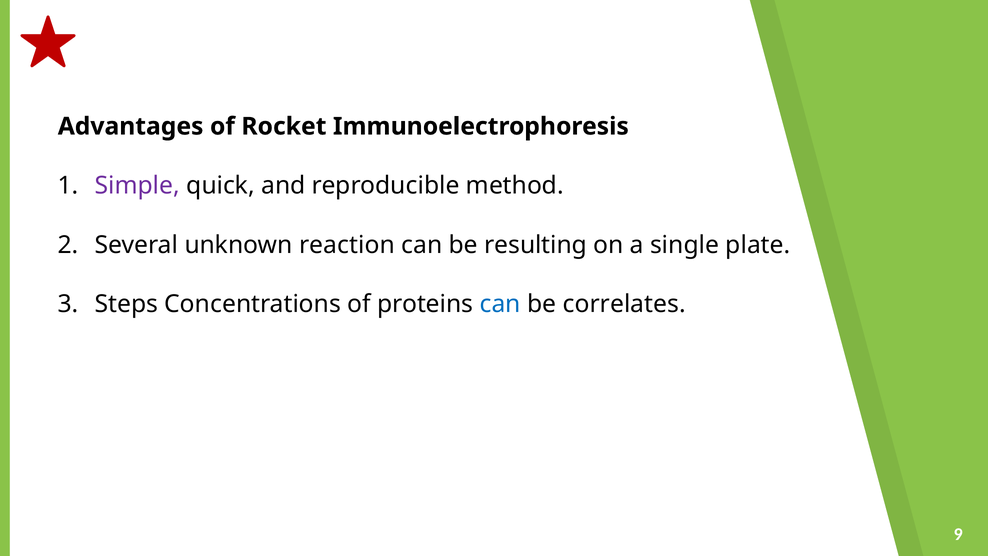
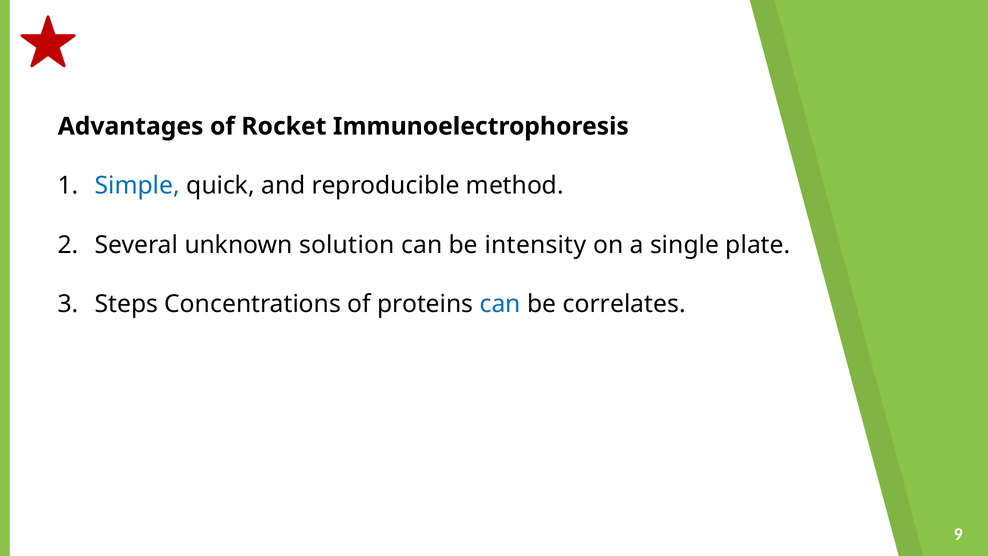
Simple colour: purple -> blue (137, 186)
reaction: reaction -> solution (347, 245)
resulting: resulting -> intensity (535, 245)
